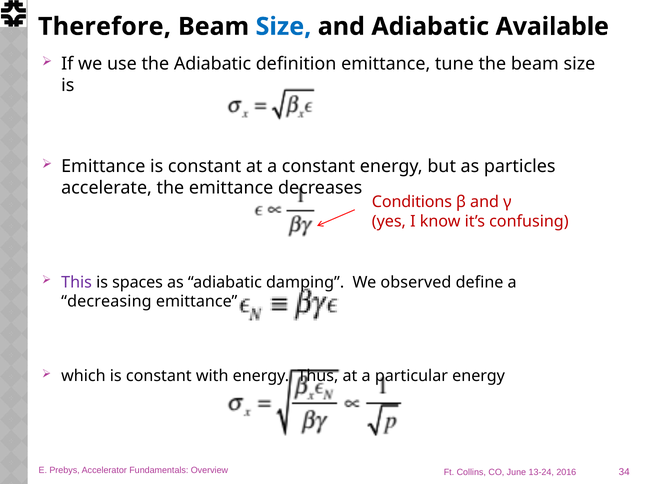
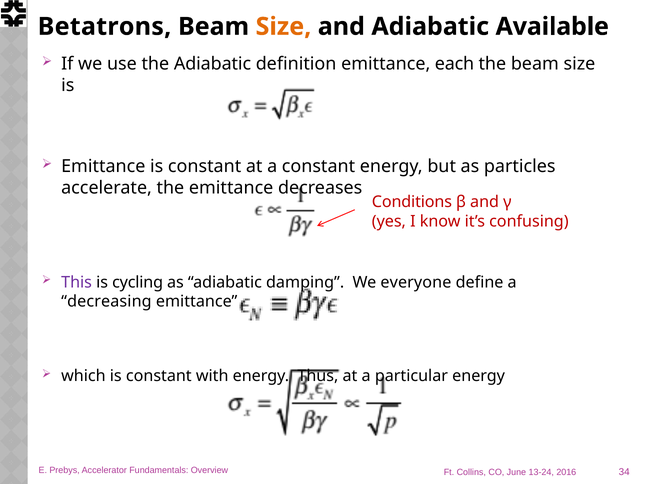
Therefore: Therefore -> Betatrons (104, 27)
Size colour: blue -> orange (283, 27)
tune: tune -> each (454, 64)
spaces: spaces -> cycling (138, 282)
observed: observed -> everyone (416, 282)
